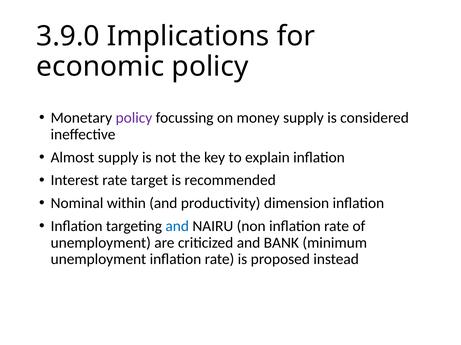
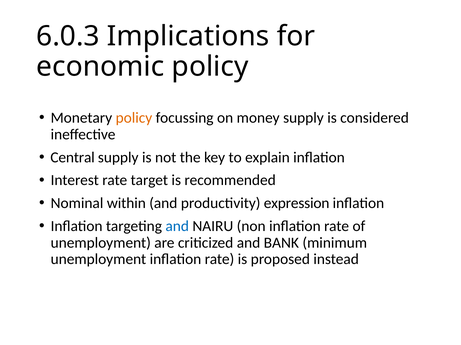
3.9.0: 3.9.0 -> 6.0.3 (68, 36)
policy colour: purple -> orange (134, 118)
Almost: Almost -> Central (73, 158)
dimension: dimension -> expression (297, 204)
